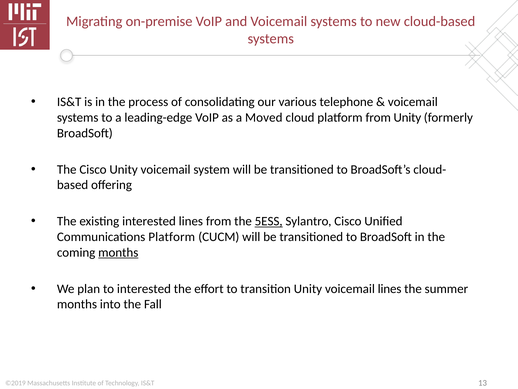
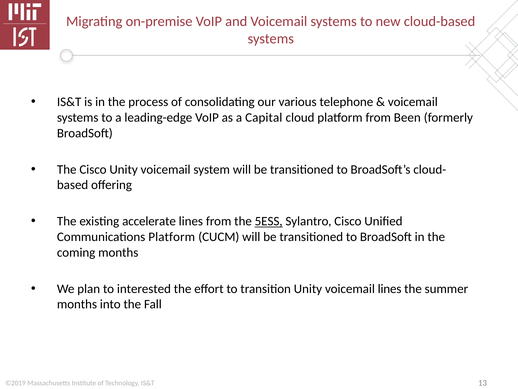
Moved: Moved -> Capital (264, 117)
from Unity: Unity -> Been (407, 117)
existing interested: interested -> accelerate (149, 221)
months underline: present -> none (118, 252)
